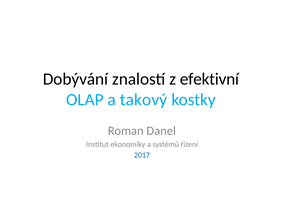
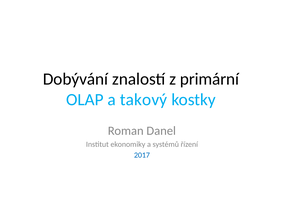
efektivní: efektivní -> primární (209, 79)
